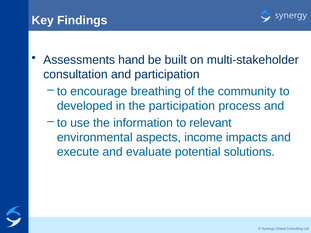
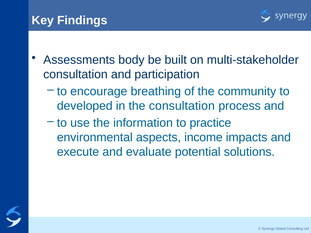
hand: hand -> body (131, 60)
the participation: participation -> consultation (182, 106)
relevant: relevant -> practice (210, 123)
